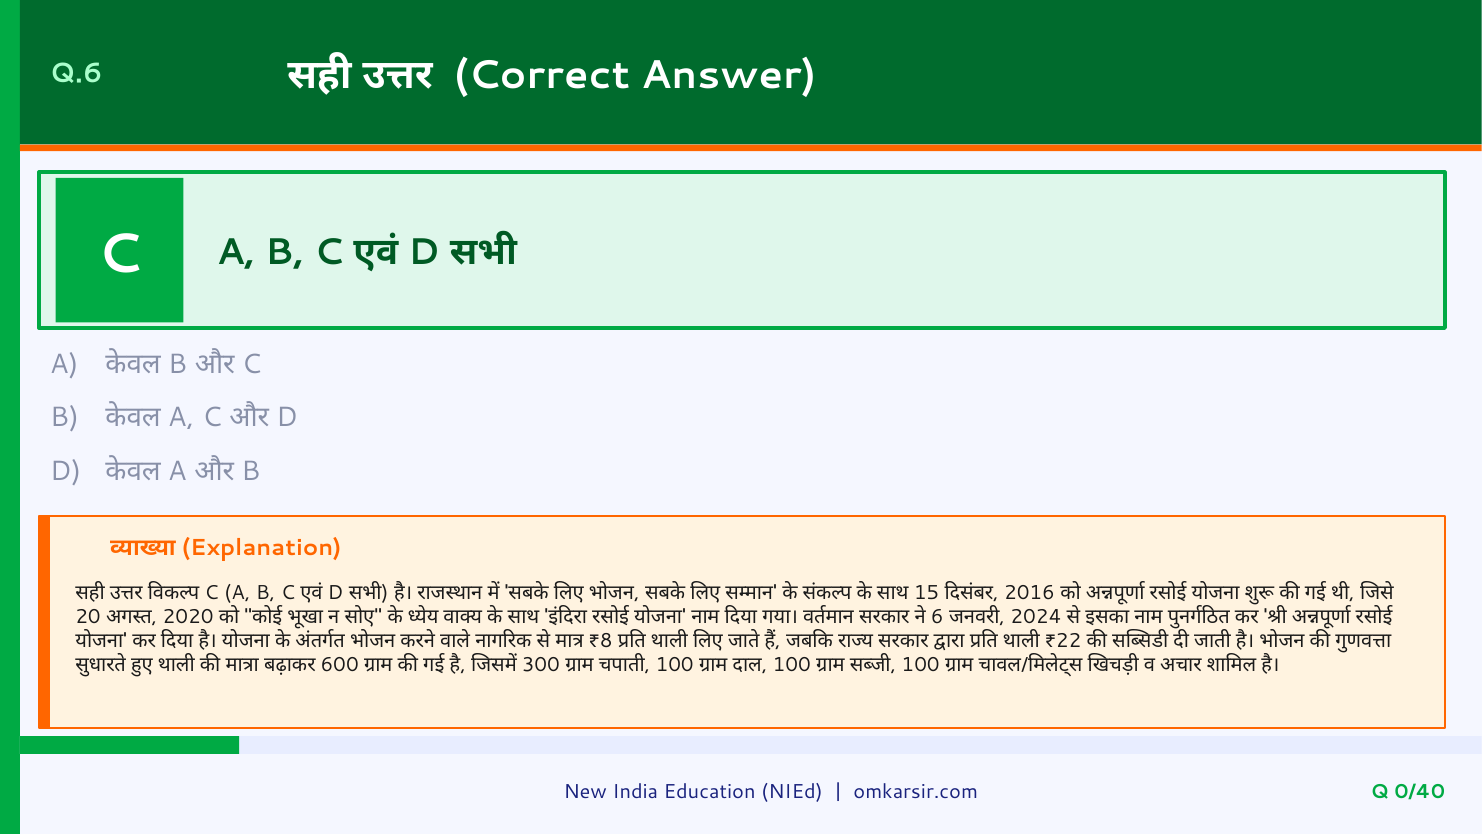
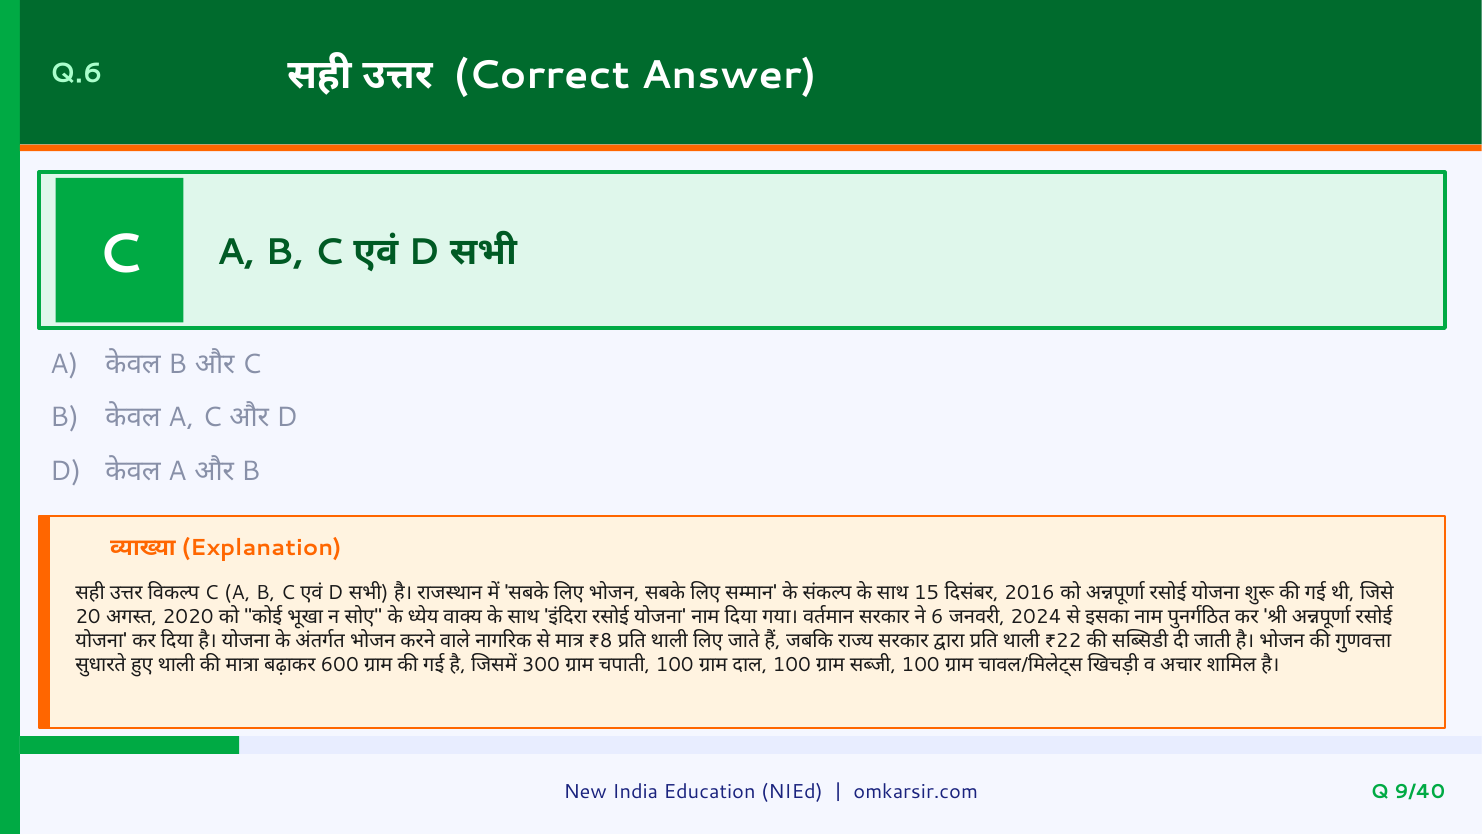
0/40: 0/40 -> 9/40 (1420, 792)
